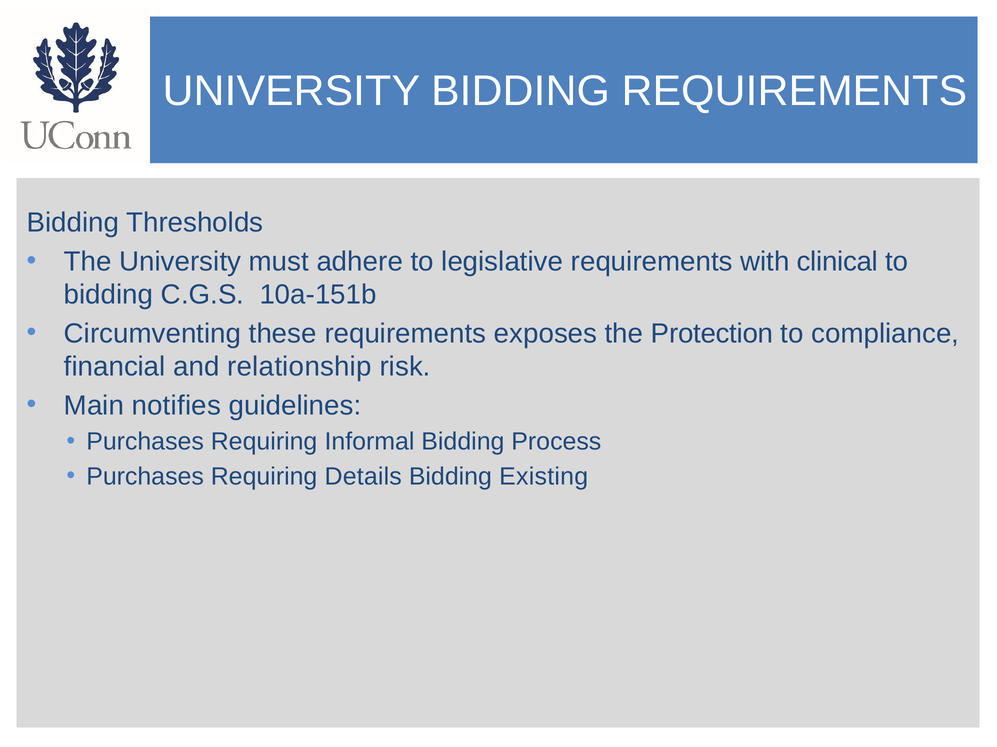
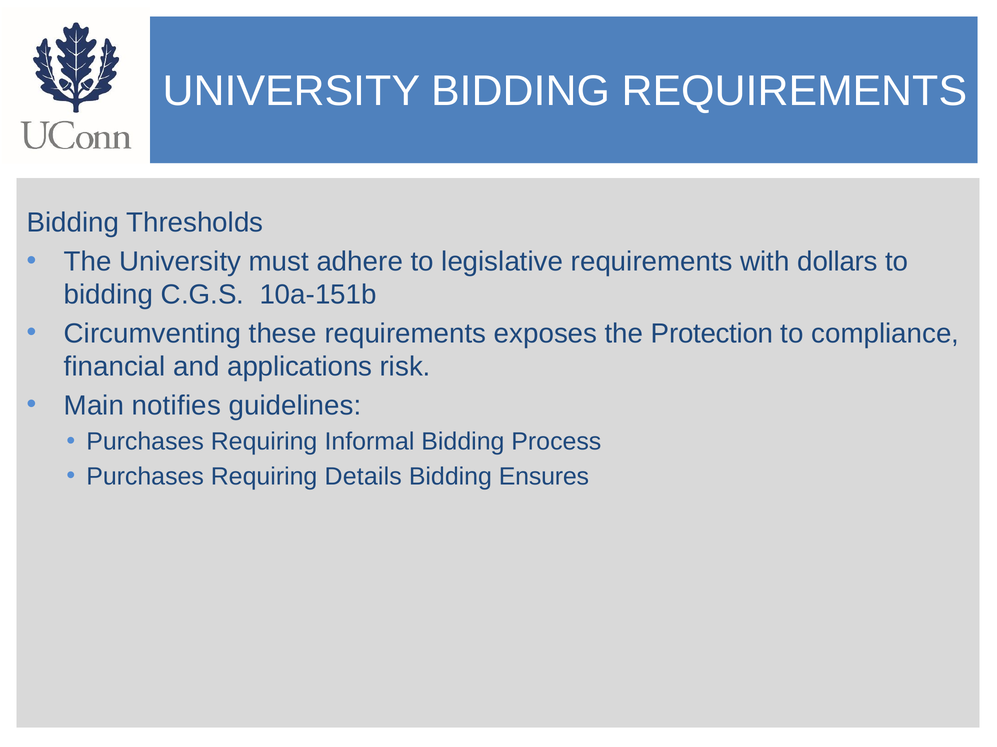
clinical: clinical -> dollars (837, 262)
relationship: relationship -> applications (300, 367)
Existing: Existing -> Ensures (544, 477)
